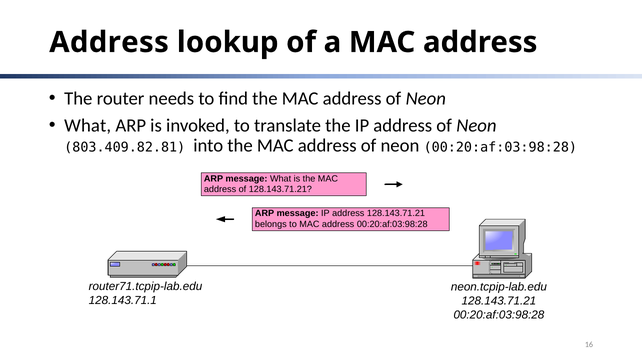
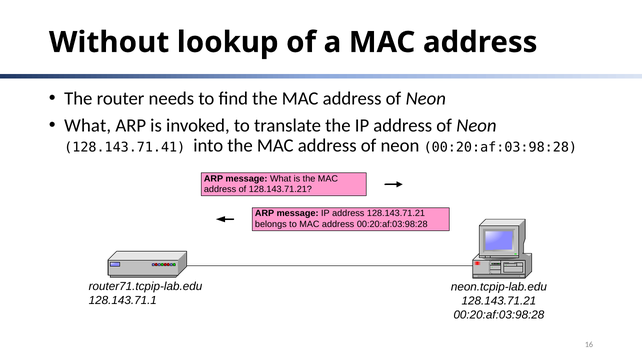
Address: Address -> Without (109, 42)
803.409.82.81: 803.409.82.81 -> 128.143.71.41 (125, 147)
